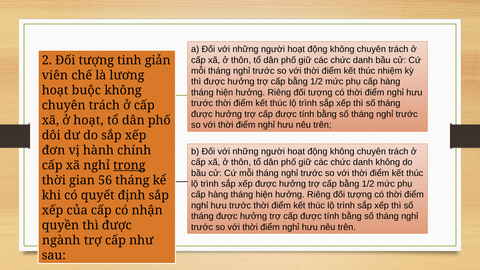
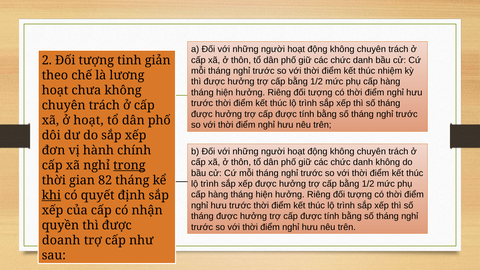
viên: viên -> theo (55, 75)
buộc: buộc -> chưa (86, 90)
56: 56 -> 82 (105, 180)
khi underline: none -> present (51, 195)
ngành: ngành -> doanh (61, 240)
